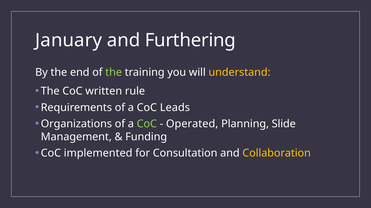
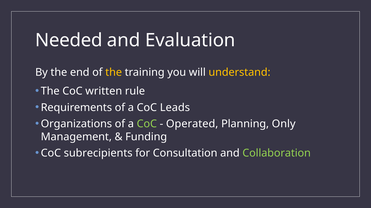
January: January -> Needed (69, 40)
Furthering: Furthering -> Evaluation (190, 40)
the colour: light green -> yellow (114, 73)
Slide: Slide -> Only (284, 124)
implemented: implemented -> subrecipients (98, 154)
Collaboration colour: yellow -> light green (277, 154)
